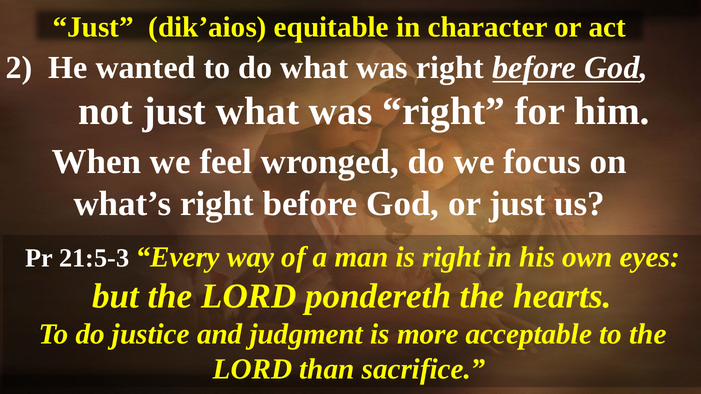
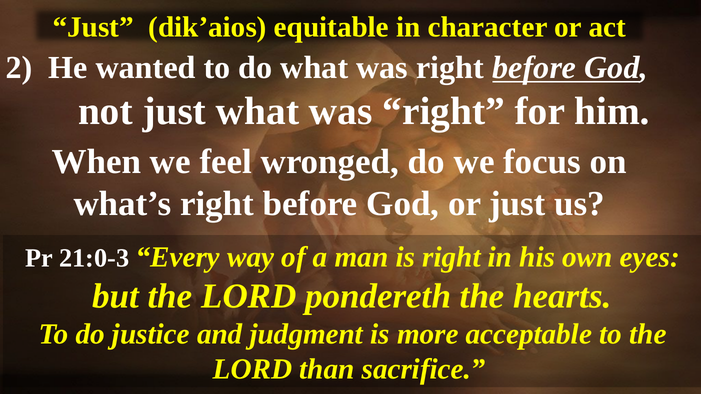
21:5-3: 21:5-3 -> 21:0-3 (94, 258)
